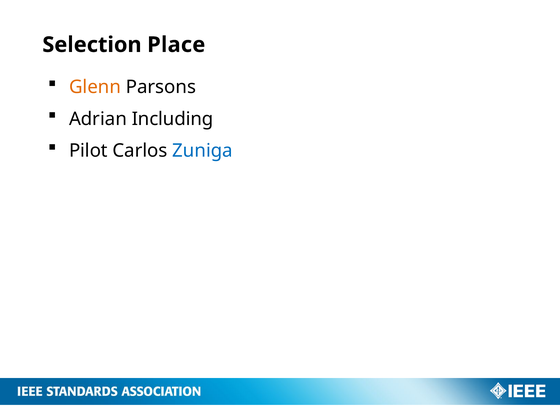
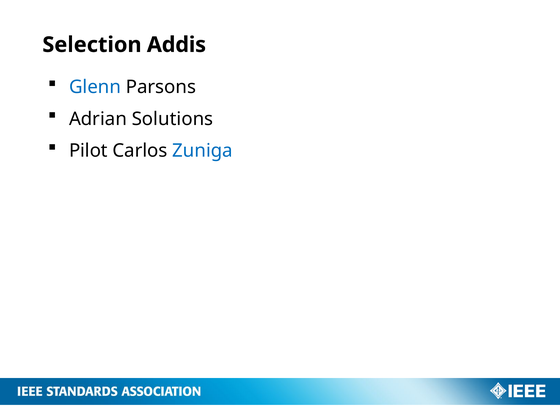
Place: Place -> Addis (176, 45)
Glenn colour: orange -> blue (95, 87)
Including: Including -> Solutions (172, 119)
